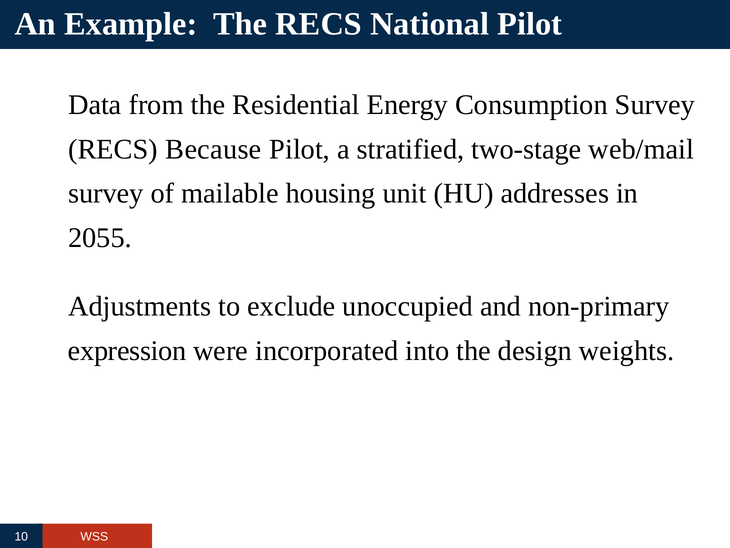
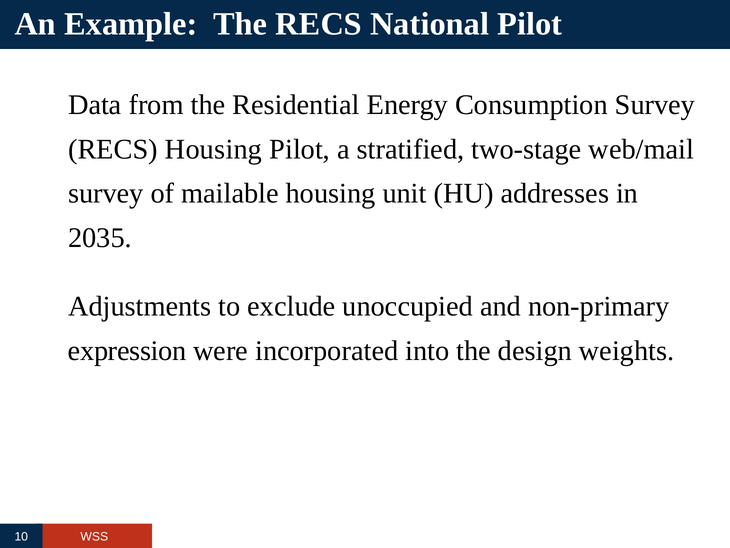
RECS Because: Because -> Housing (214, 149)
2055: 2055 -> 2035 (100, 238)
